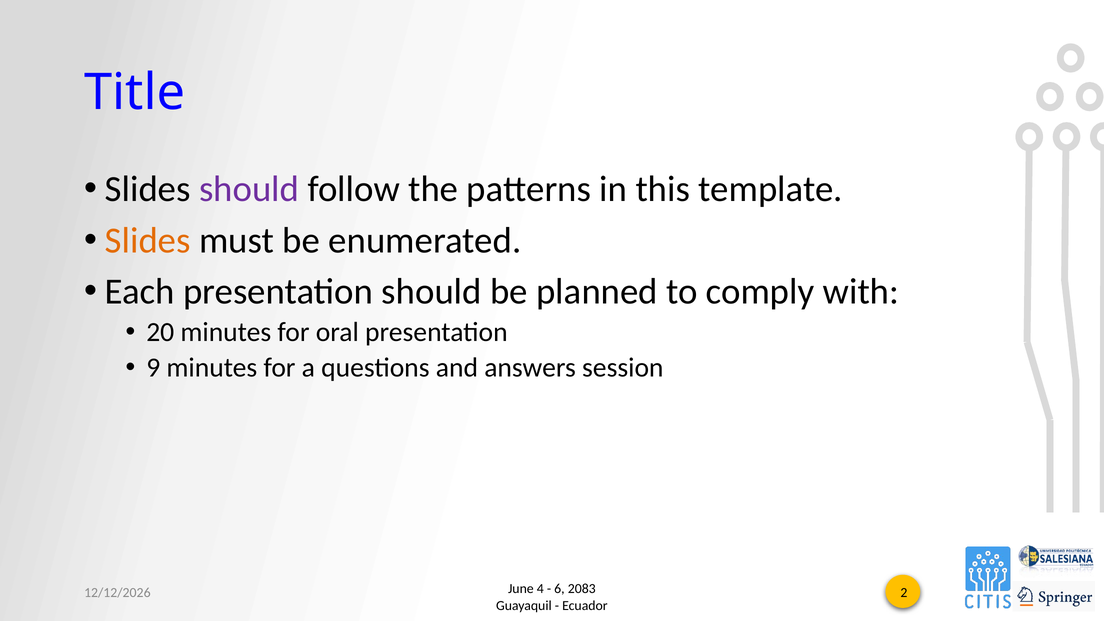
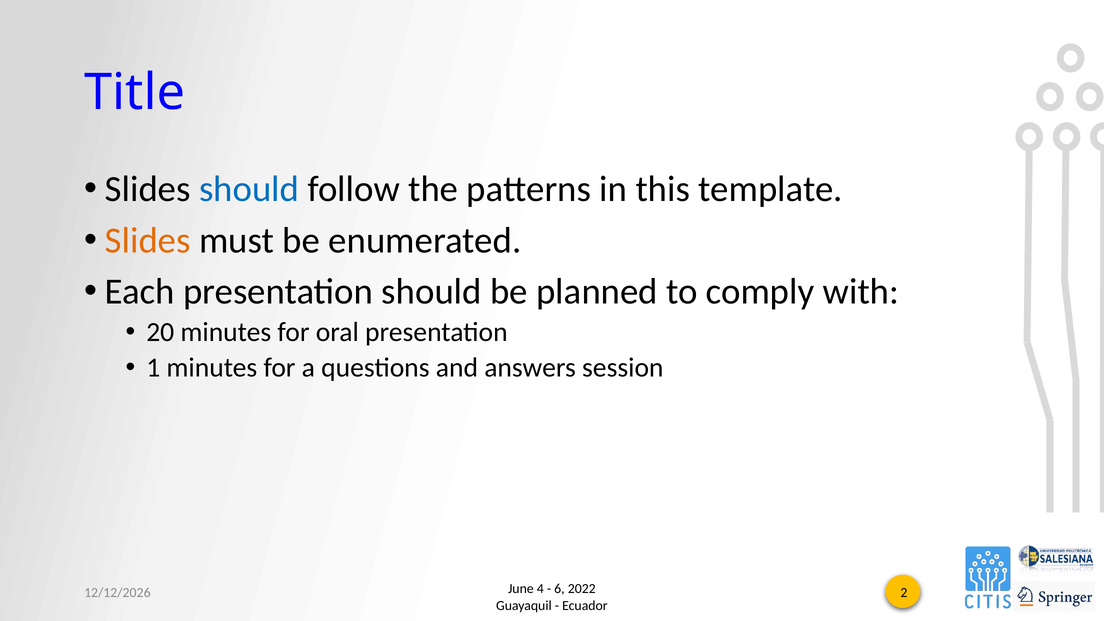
should colour: purple -> blue (249, 189)
9: 9 -> 1 (153, 368)
2083: 2083 -> 2022 (582, 589)
